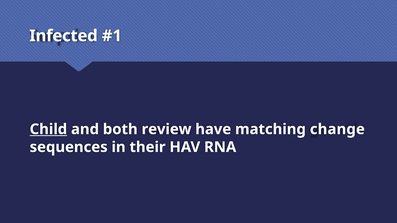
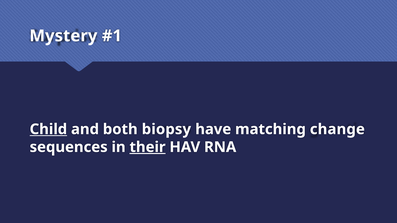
Infected: Infected -> Mystery (63, 36)
review: review -> biopsy (166, 129)
their underline: none -> present (148, 147)
